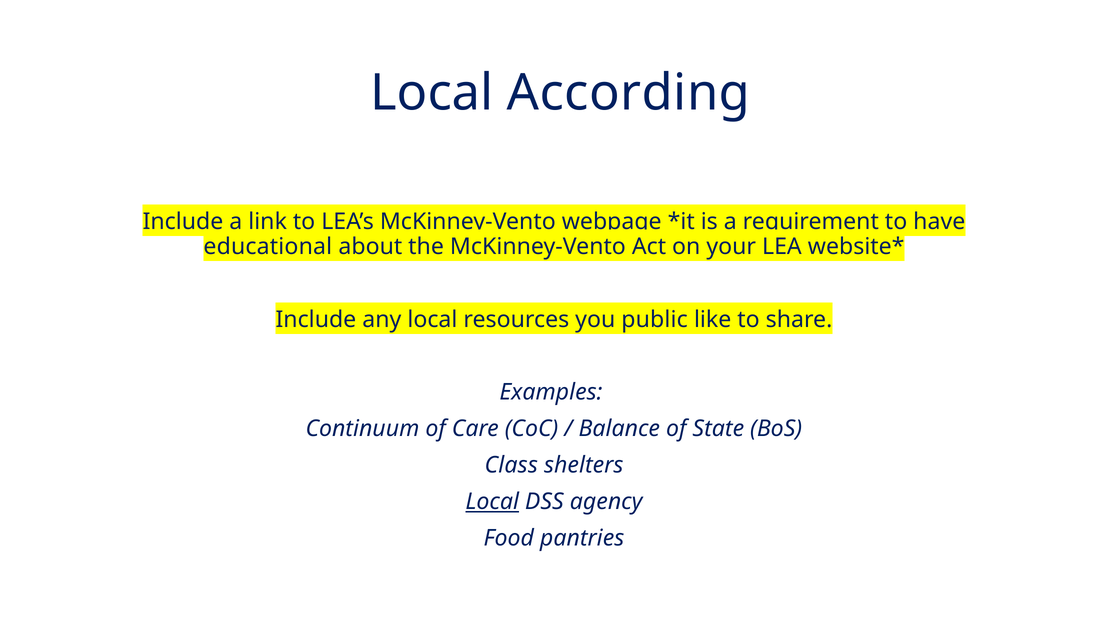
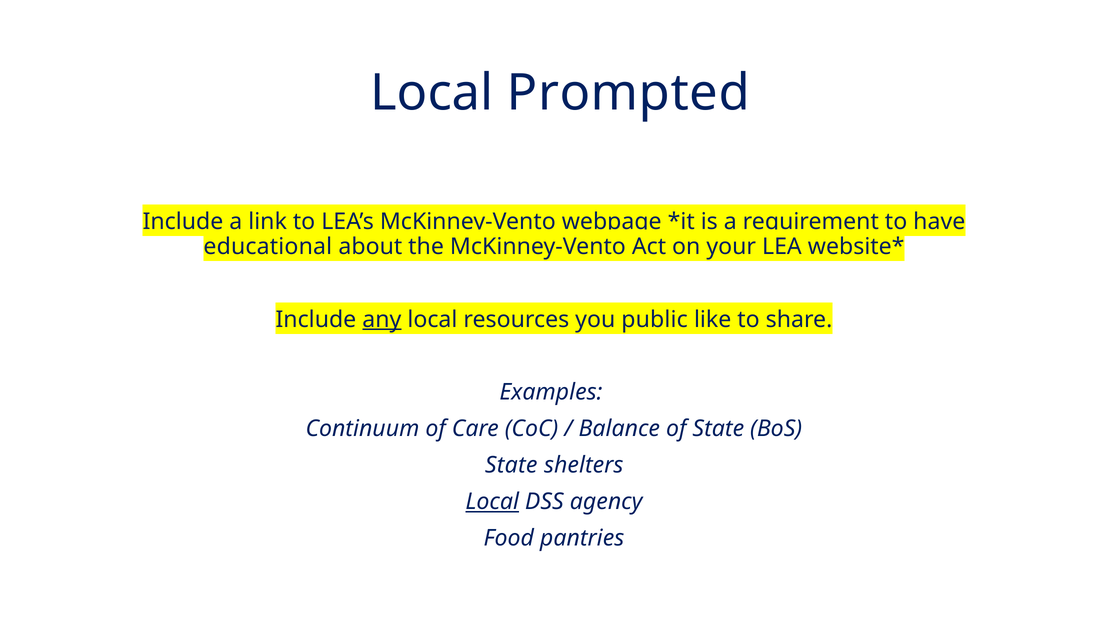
According: According -> Prompted (628, 93)
any underline: none -> present (382, 320)
Class: Class -> State (511, 465)
